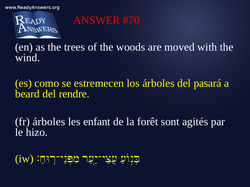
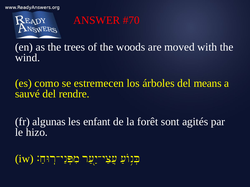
pasará: pasará -> means (208, 83)
beard: beard -> sauvé (27, 94)
fr árboles: árboles -> algunas (49, 122)
